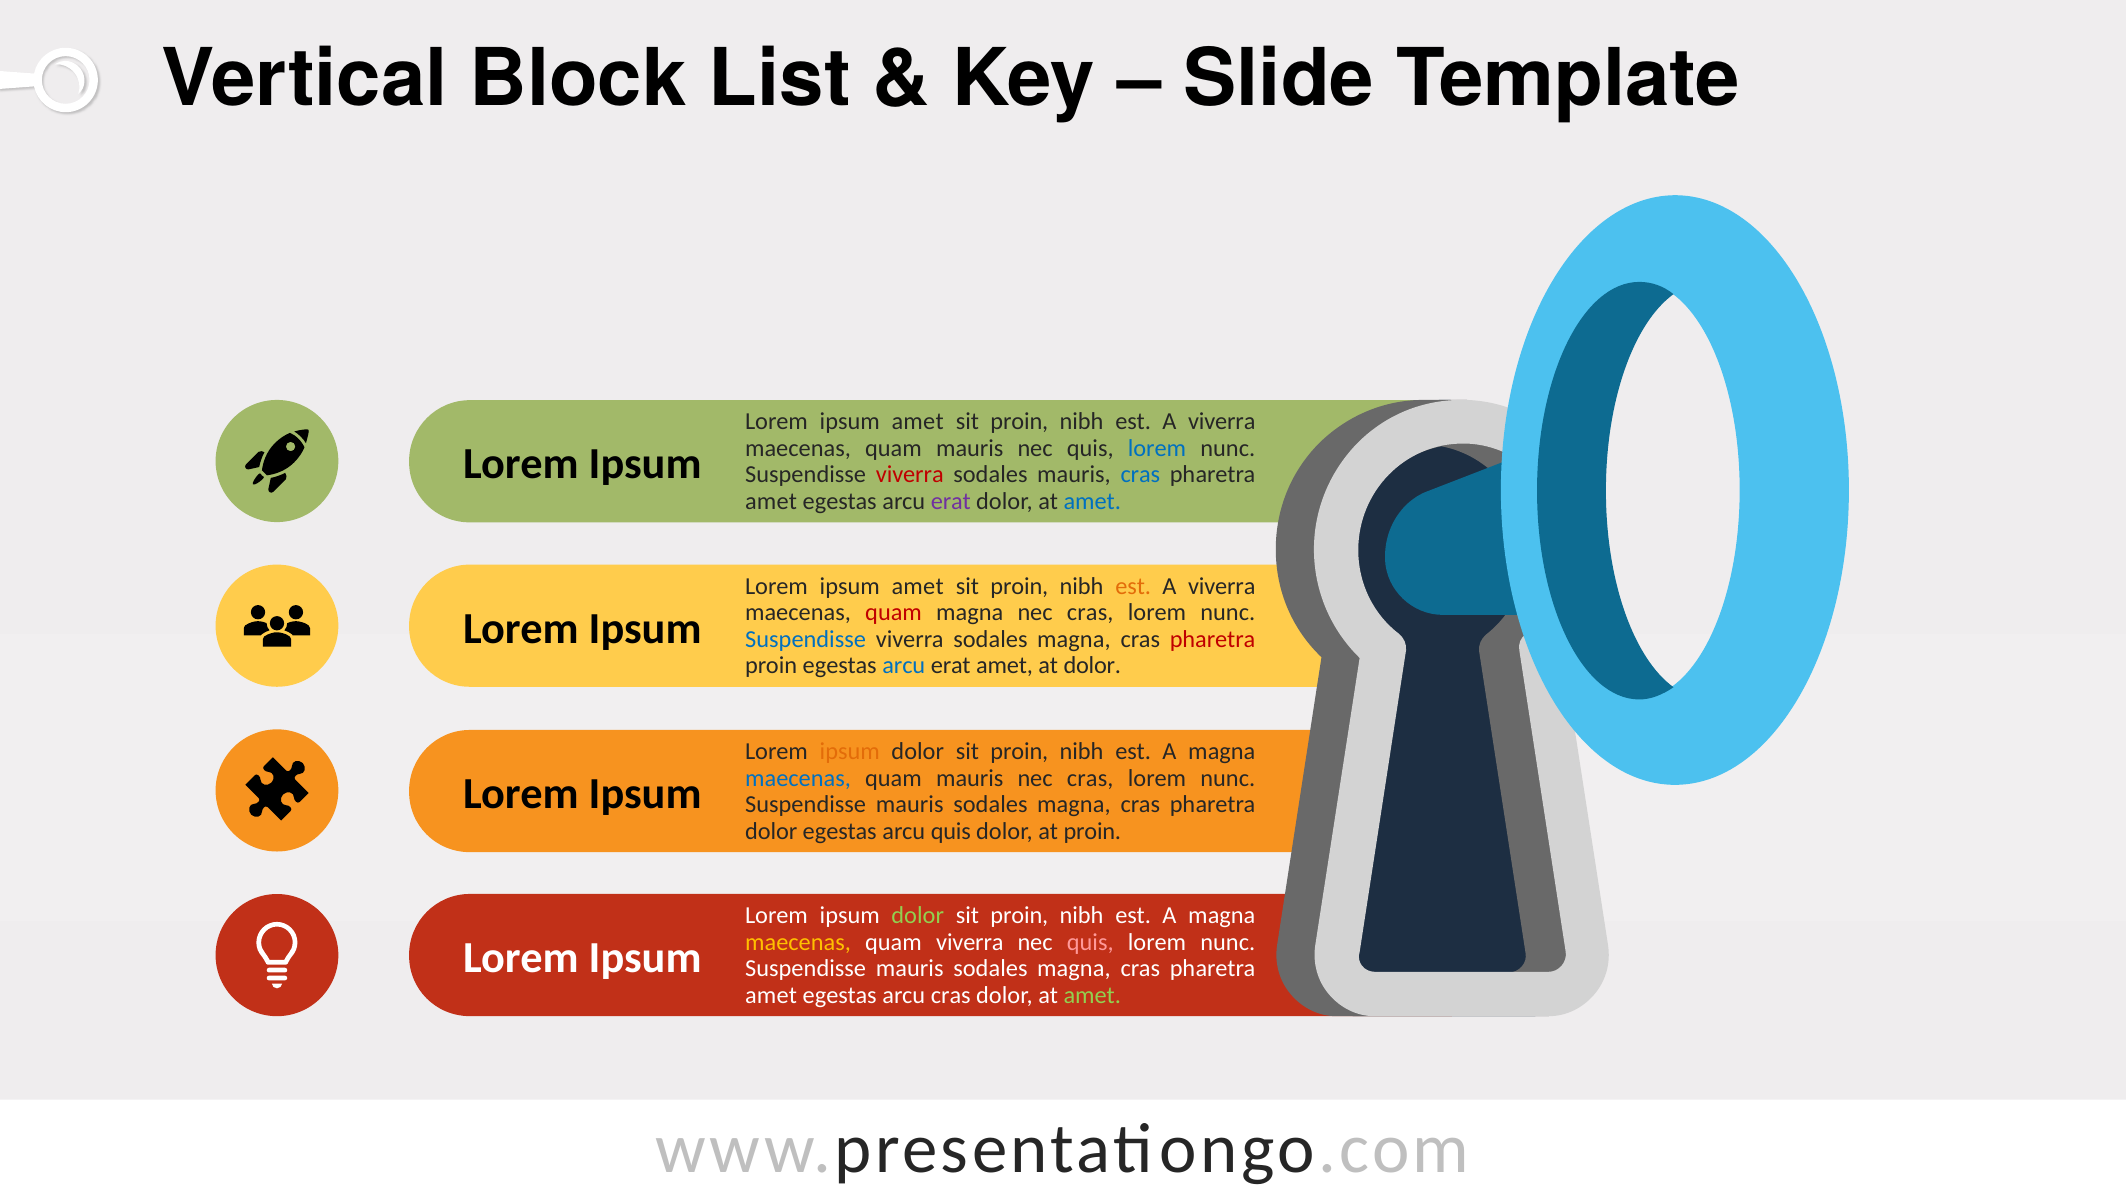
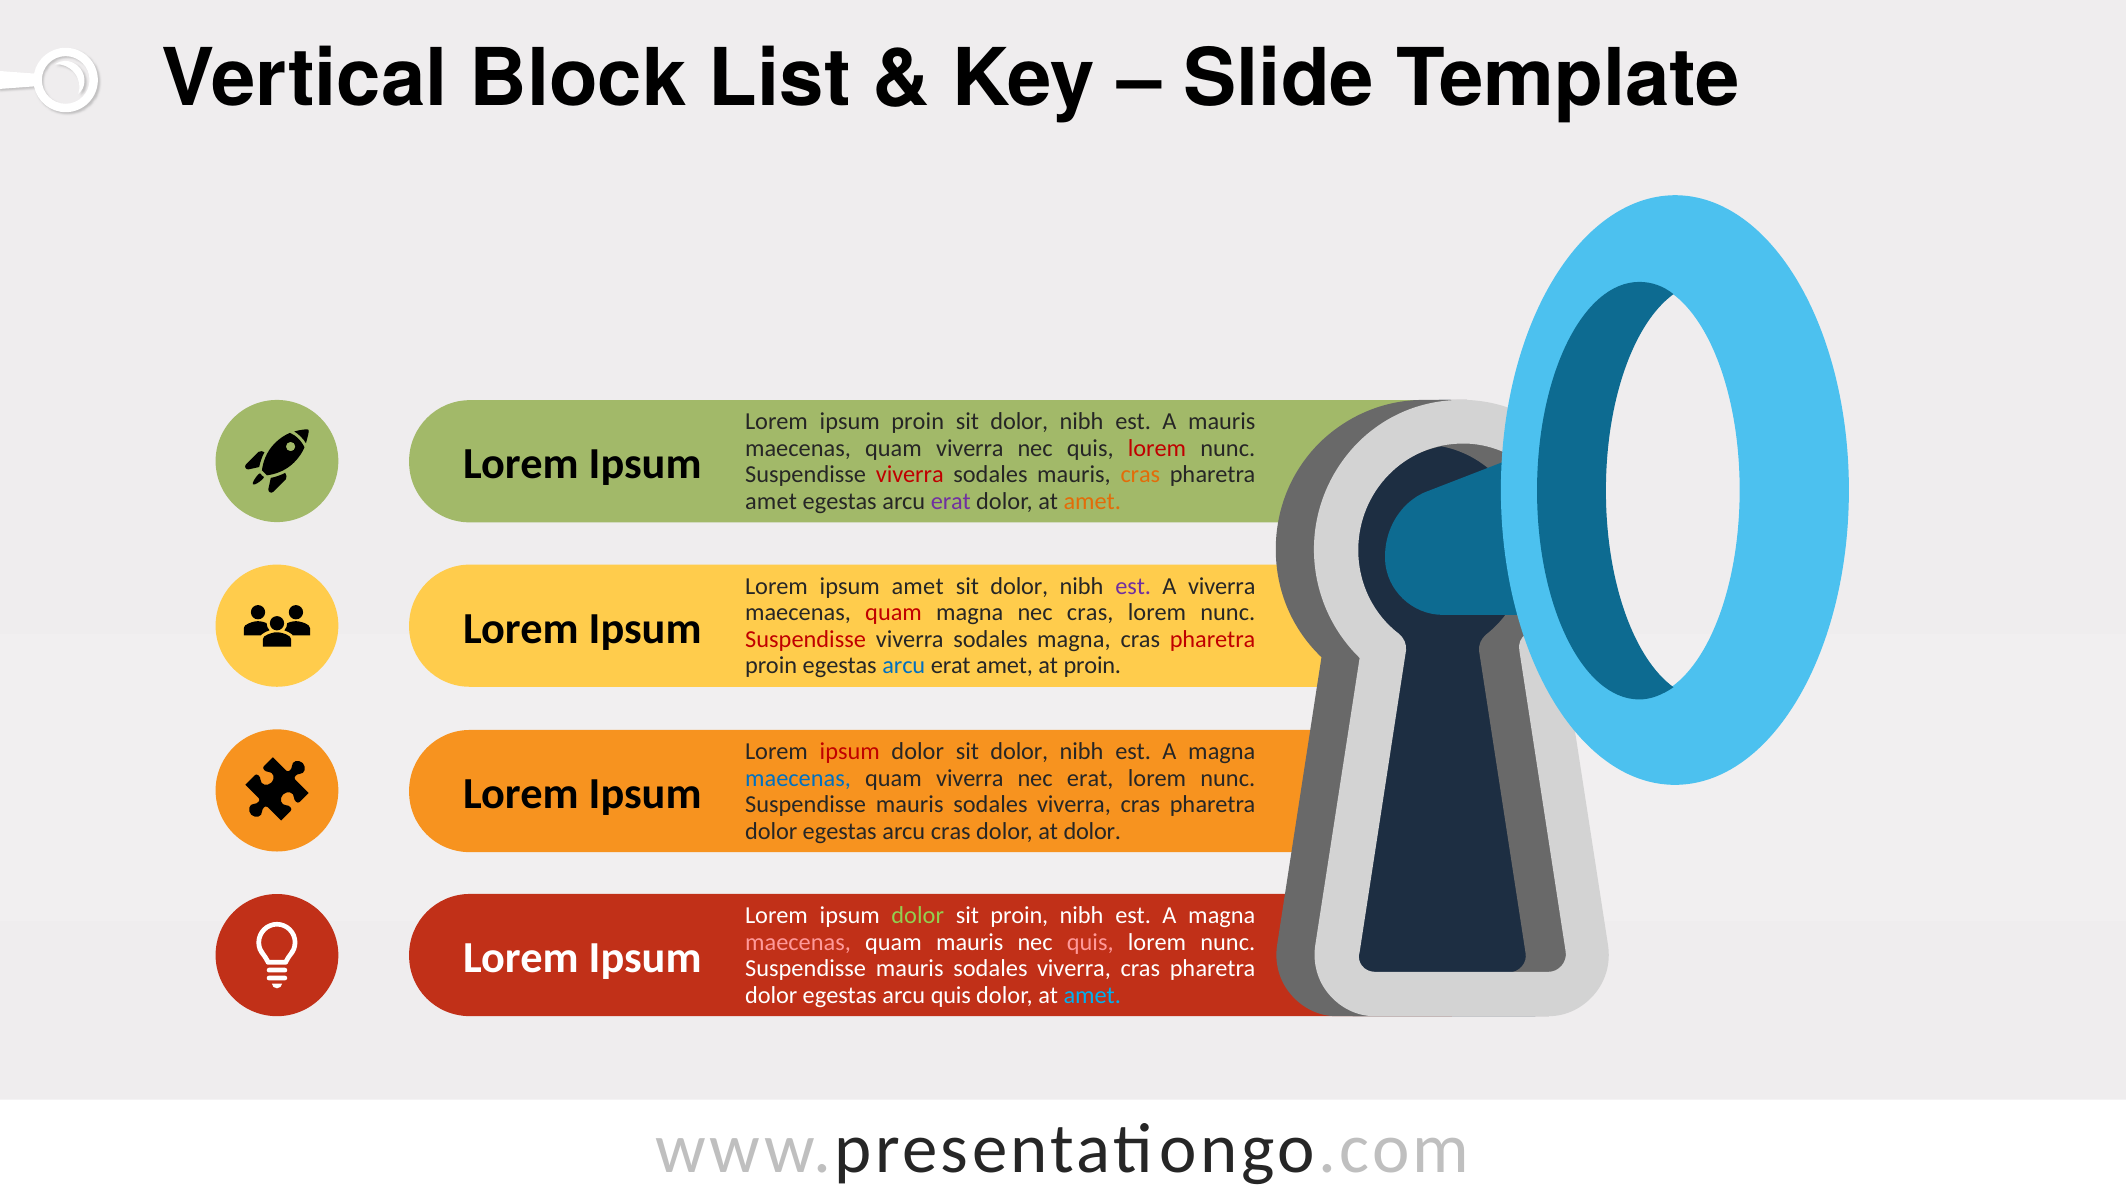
amet: amet -> proin (918, 422)
proin: proin -> dolor (1019, 422)
viverra: viverra -> mauris (1222, 422)
mauris: mauris -> viverra (970, 448)
lorem colour: blue -> red (1157, 448)
cras colour: blue -> orange (1140, 475)
amet colour: blue -> orange (1092, 501)
proin: proin -> dolor (1019, 586)
est colour: orange -> purple (1133, 586)
Suspendisse colour: blue -> red (806, 639)
at dolor: dolor -> proin (1092, 666)
ipsum colour: orange -> red (850, 751)
proin: proin -> dolor (1019, 751)
mauris: mauris -> viverra (970, 778)
cras: cras -> erat (1090, 778)
magna: magna -> viverra (1074, 805)
arcu quis: quis -> cras (951, 831)
at proin: proin -> dolor (1092, 831)
maecenas colour: yellow -> pink (798, 942)
quam viverra: viverra -> mauris (970, 942)
magna: magna -> viverra (1074, 968)
amet: amet -> dolor (771, 995)
arcu cras: cras -> quis (951, 995)
amet colour: light green -> light blue (1092, 995)
